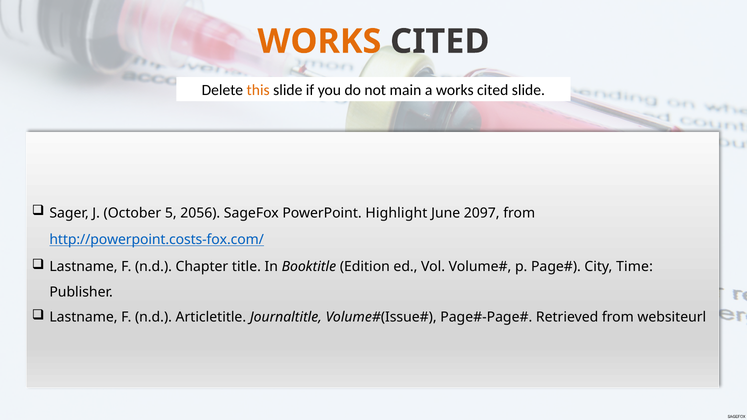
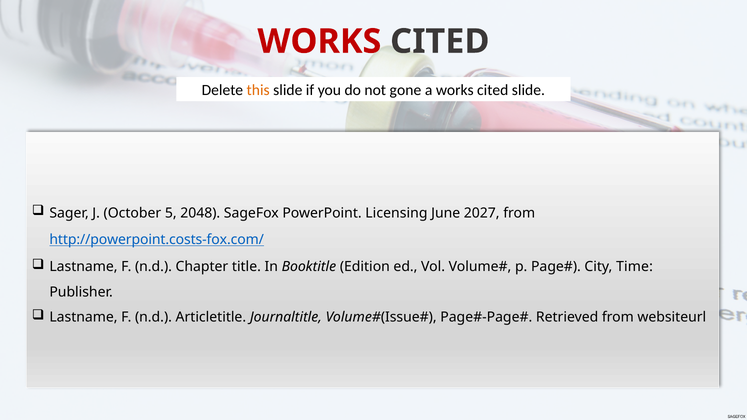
WORKS colour: orange -> red (319, 41)
main: main -> gone (405, 90)
2056: 2056 -> 2048 (200, 213)
Highlight: Highlight -> Licensing (396, 213)
2097: 2097 -> 2027 (482, 213)
